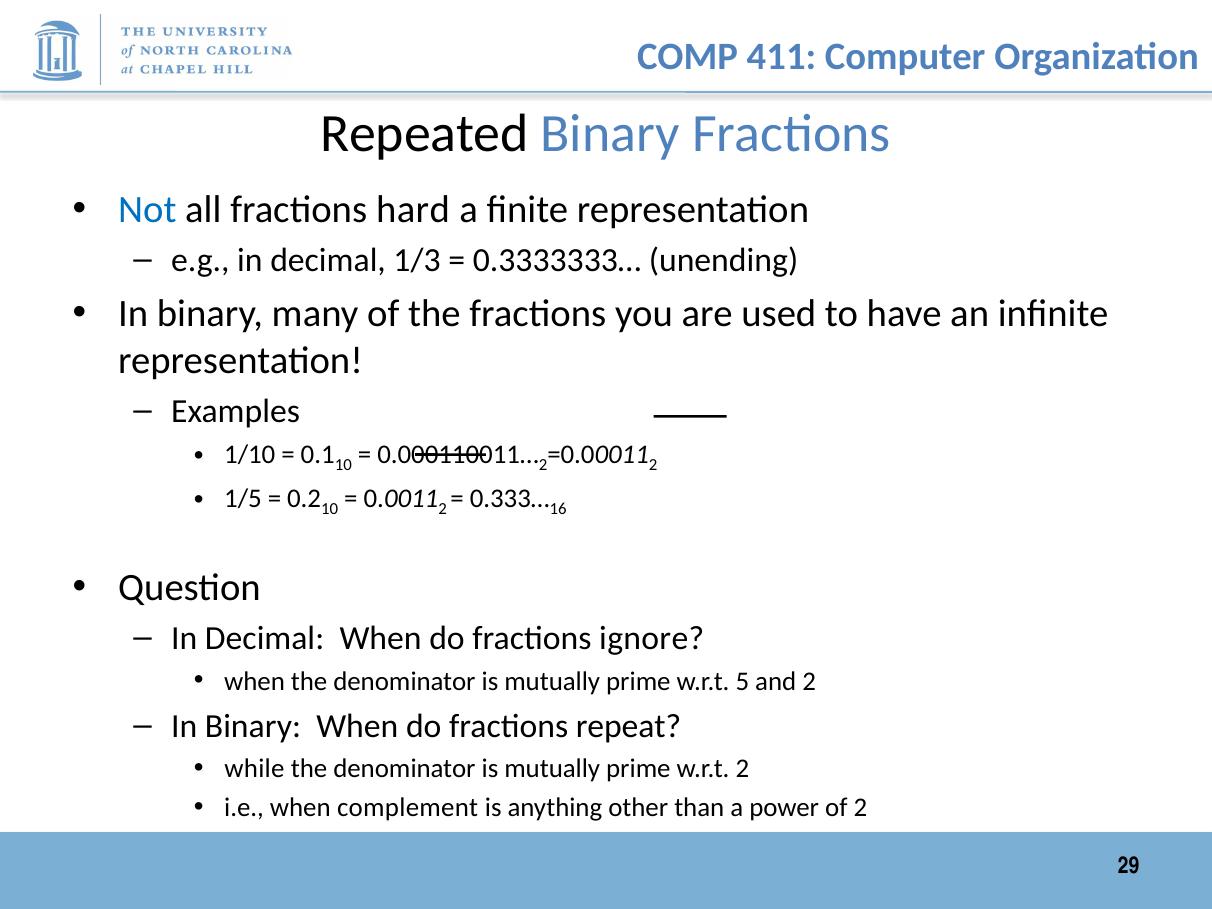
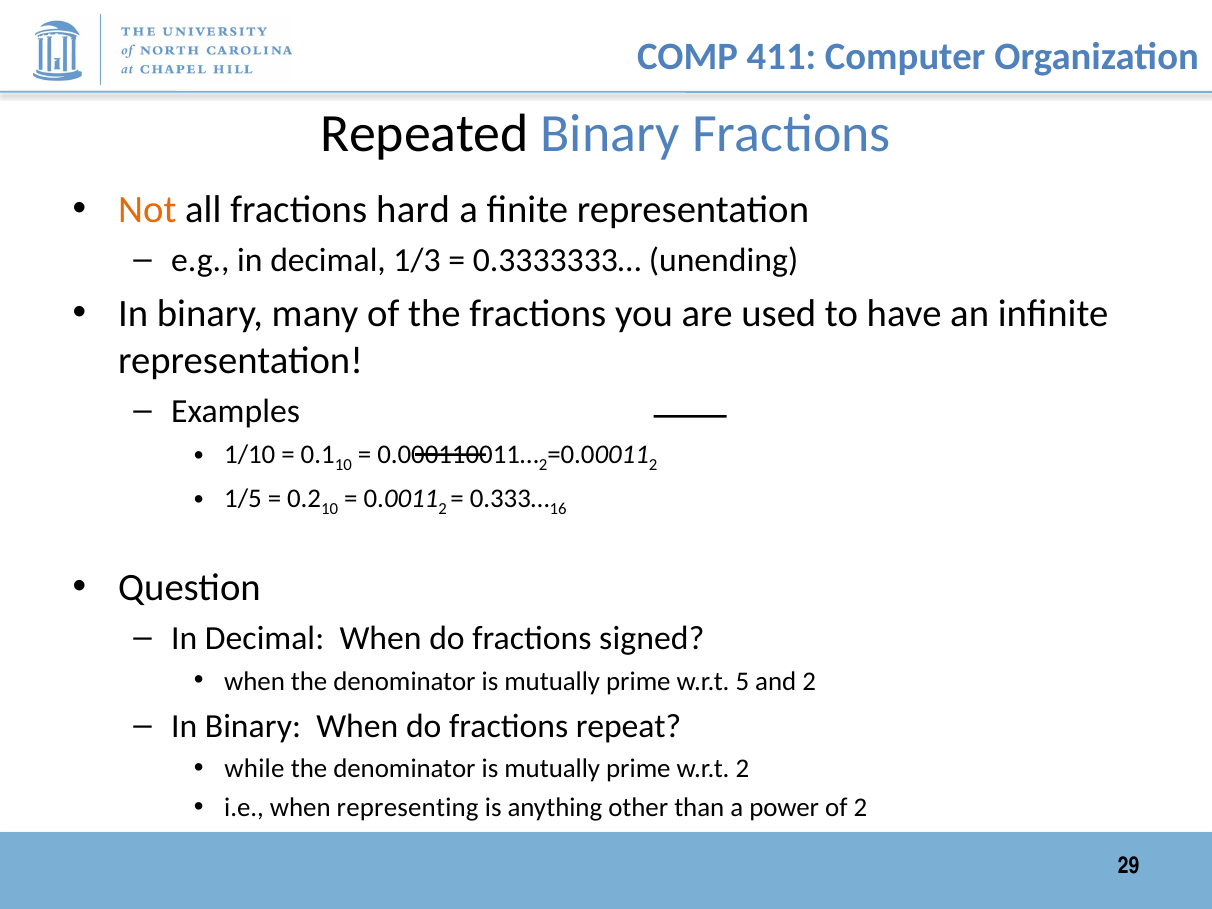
Not colour: blue -> orange (147, 210)
ignore: ignore -> signed (652, 639)
complement: complement -> representing (408, 808)
